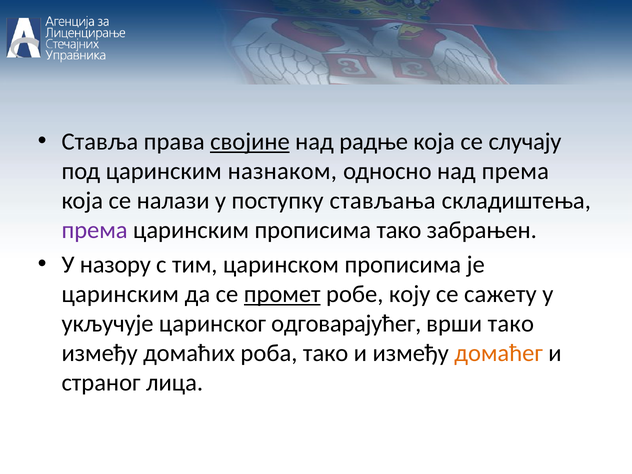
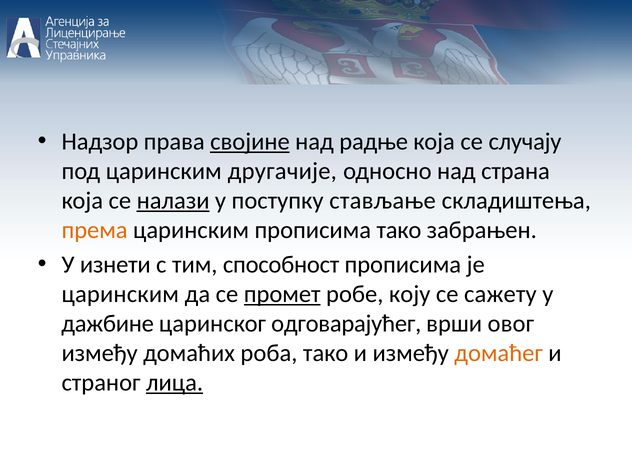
Ставља: Ставља -> Надзор (100, 142)
назнаком: назнаком -> другачије (282, 171)
над према: према -> страна (515, 171)
налази underline: none -> present (173, 201)
стављања: стављања -> стављање (383, 201)
према colour: purple -> orange (95, 230)
назору: назору -> изнети (115, 265)
царинском: царинском -> способност (281, 265)
укључује: укључује -> дажбине (108, 324)
врши тако: тако -> овог (511, 324)
лица underline: none -> present (175, 383)
